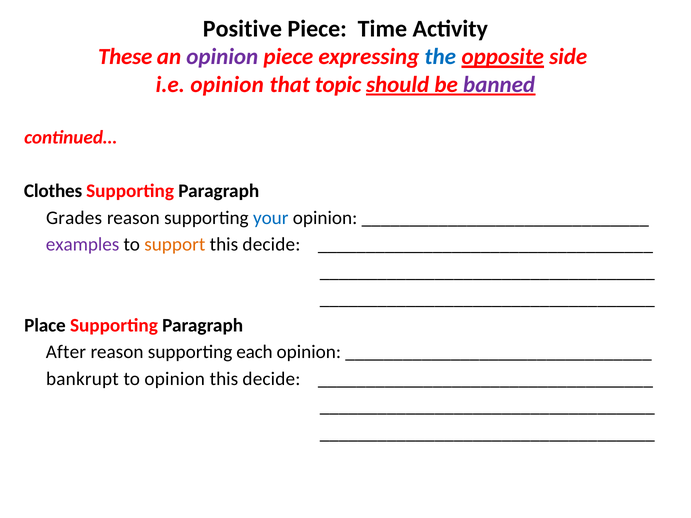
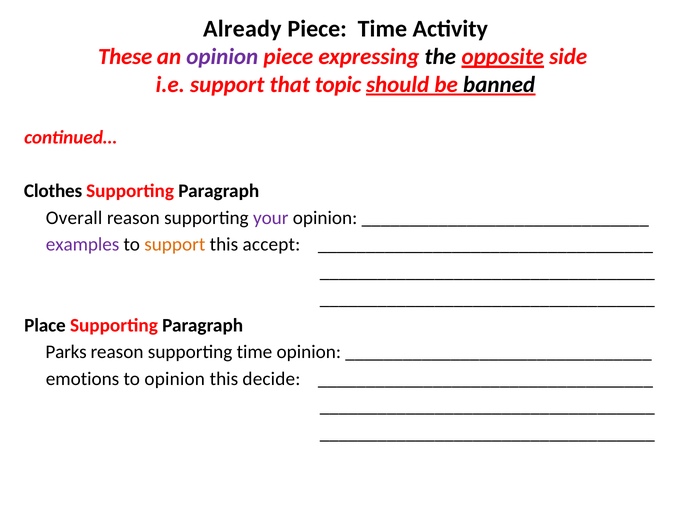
Positive: Positive -> Already (242, 29)
the colour: blue -> black (440, 57)
i.e opinion: opinion -> support (227, 85)
banned colour: purple -> black (499, 85)
Grades: Grades -> Overall (74, 218)
your colour: blue -> purple (271, 218)
decide: decide -> accept (271, 245)
After: After -> Parks (66, 352)
supporting each: each -> time (254, 352)
bankrupt: bankrupt -> emotions (83, 379)
